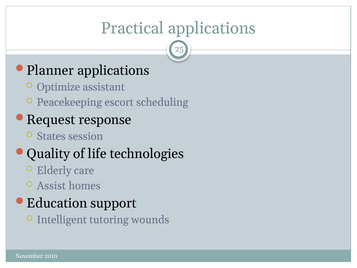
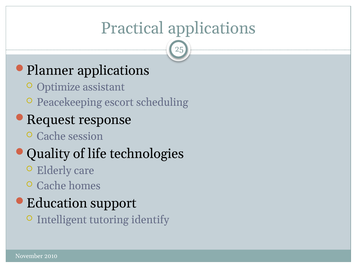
States: States -> Cache (51, 136)
Assist: Assist -> Cache (51, 186)
wounds: wounds -> identify (150, 220)
